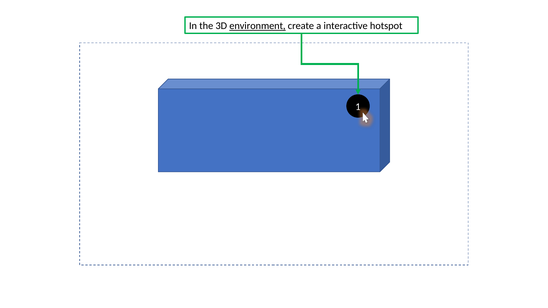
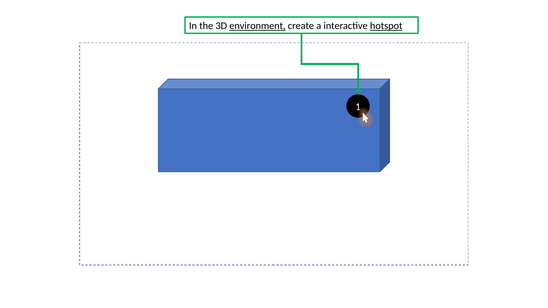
hotspot underline: none -> present (386, 26)
